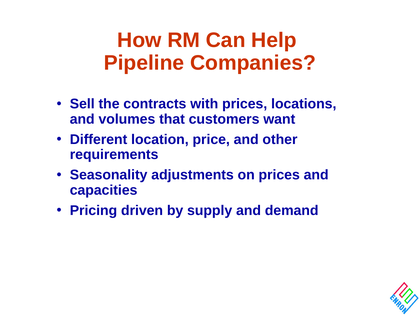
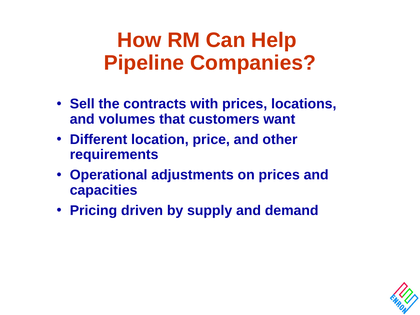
Seasonality: Seasonality -> Operational (109, 175)
